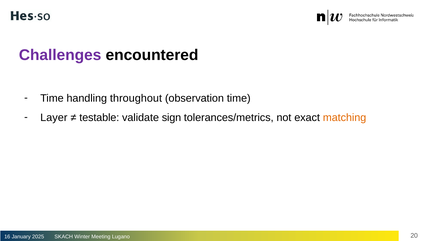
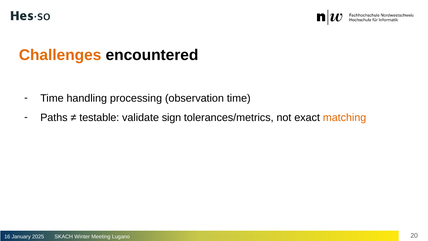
Challenges colour: purple -> orange (60, 55)
throughout: throughout -> processing (136, 98)
Layer: Layer -> Paths (54, 117)
